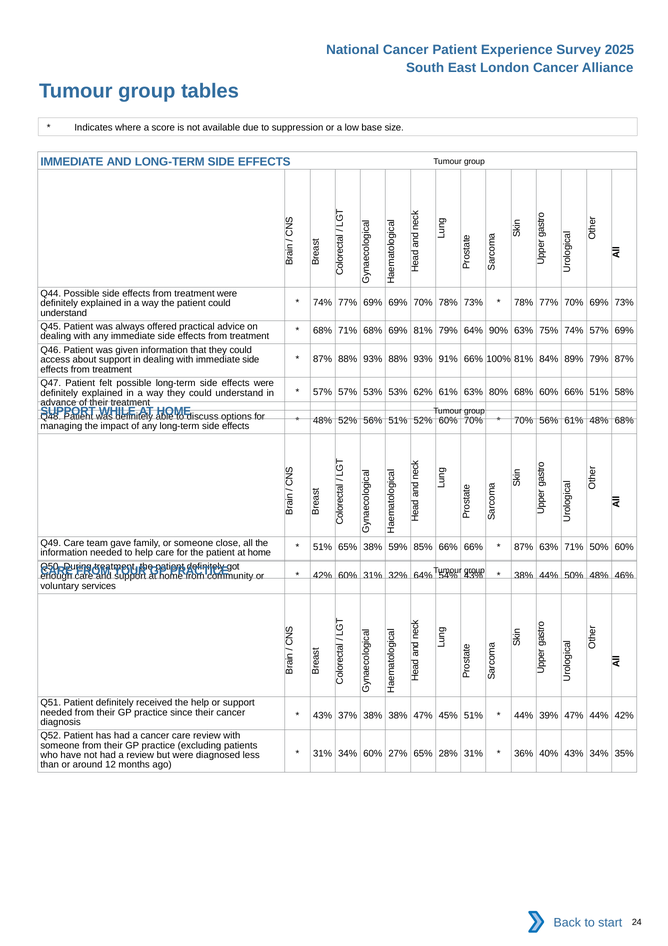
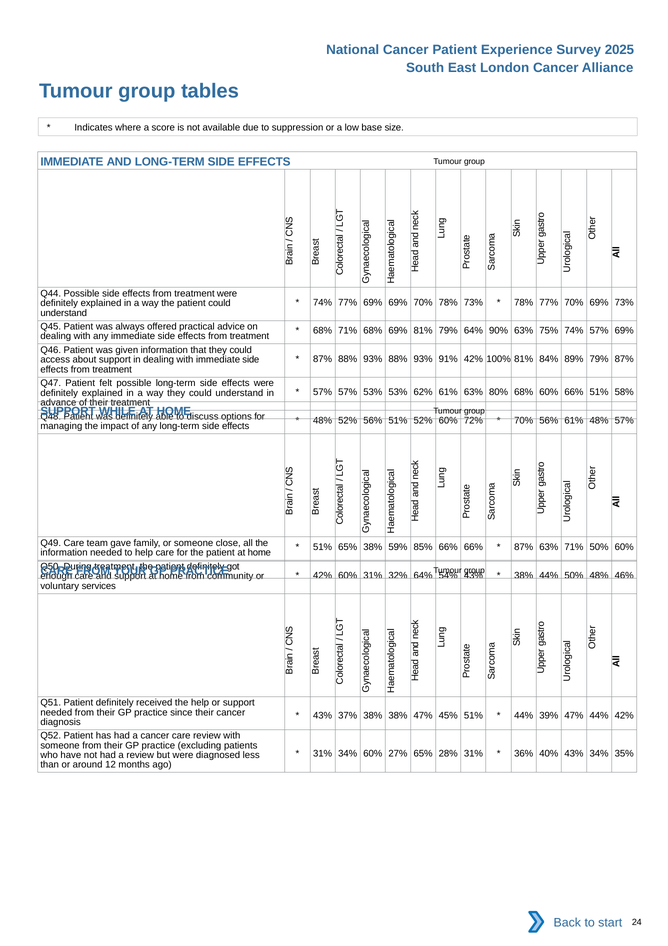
91% 66%: 66% -> 42% (473, 359)
60% 70%: 70% -> 72% (473, 420)
48% 68%: 68% -> 57% (624, 420)
